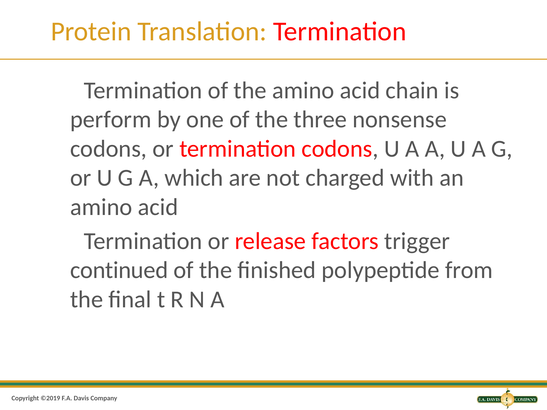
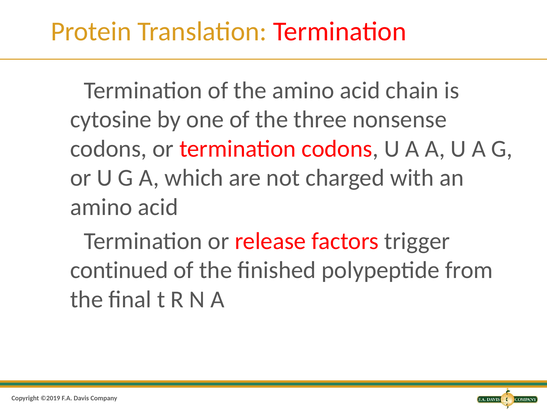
perform: perform -> cytosine (111, 120)
